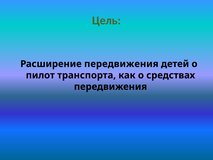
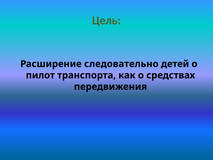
Расширение передвижения: передвижения -> следовательно (121, 64)
